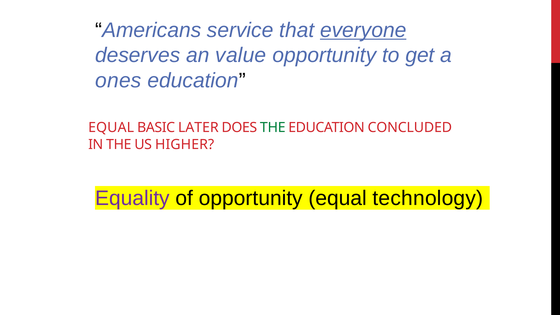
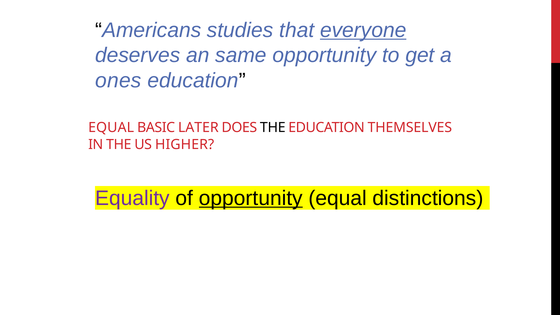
service: service -> studies (240, 30)
value: value -> same (241, 55)
THE colour: green -> black (273, 128)
CONCLUDED: CONCLUDED -> THEMSELVES (410, 128)
opportunity underline: none -> present (251, 198)
technology: technology -> distinctions (428, 198)
